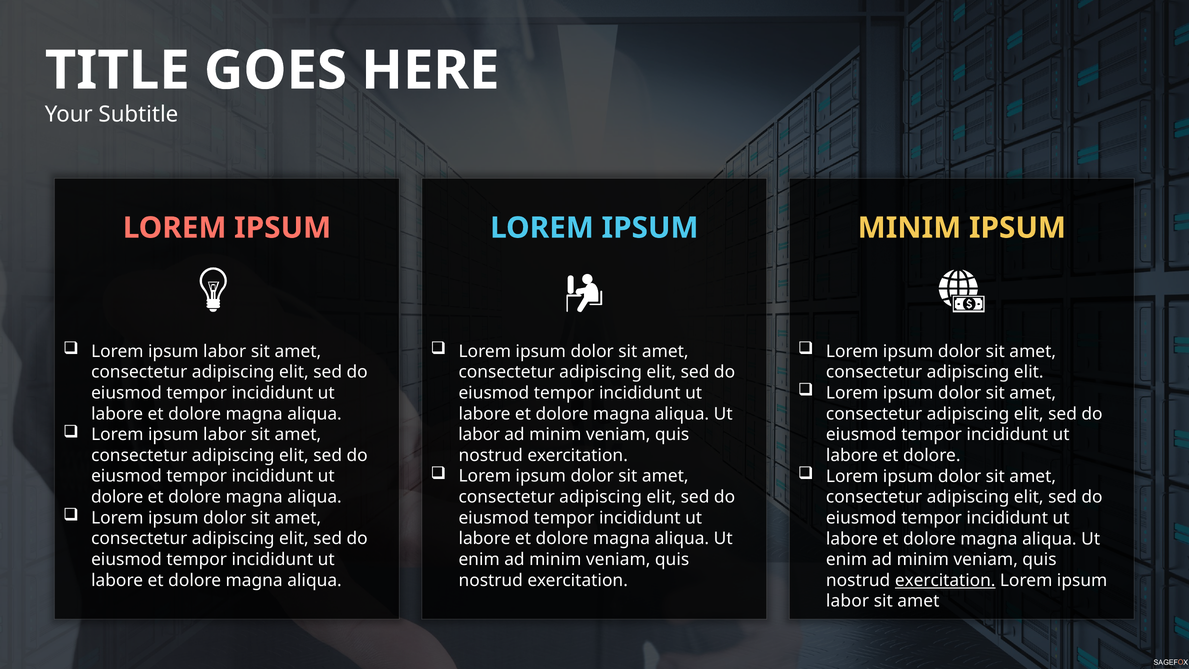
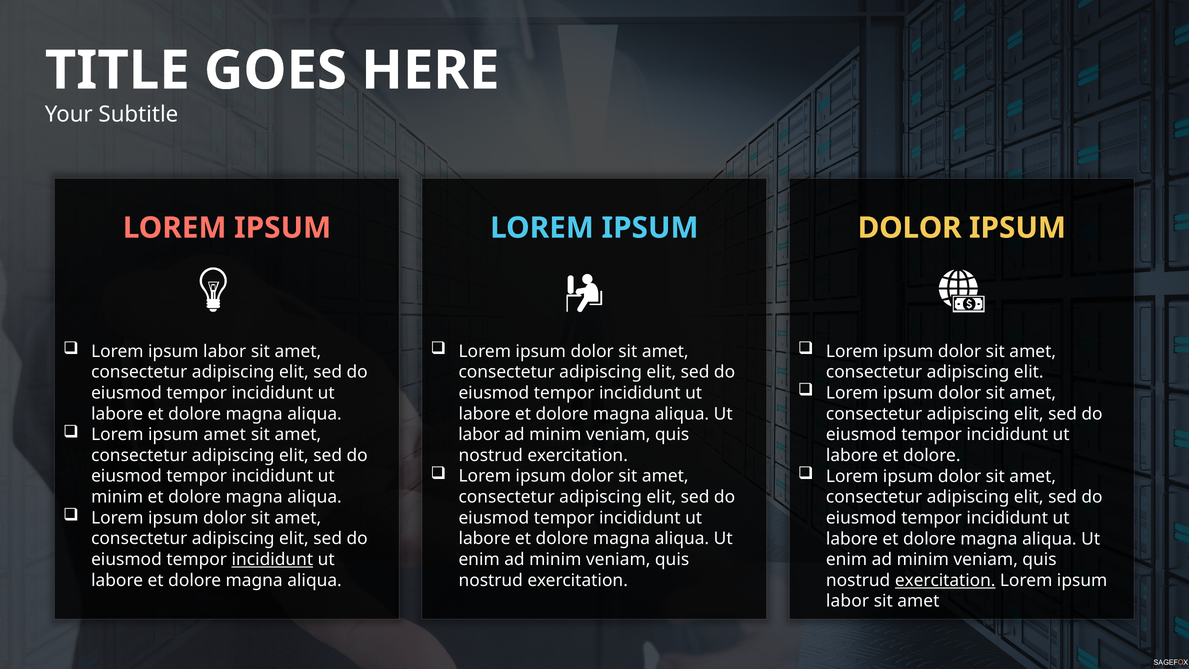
MINIM: MINIM -> DOLOR (910, 228)
labor: labor -> amet (225, 434)
dolore: dolore -> minim (117, 497)
incididunt underline: none -> present (272, 559)
